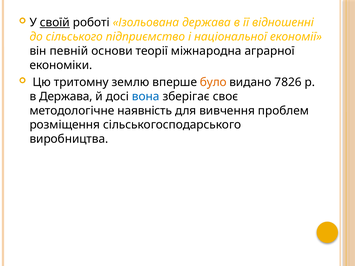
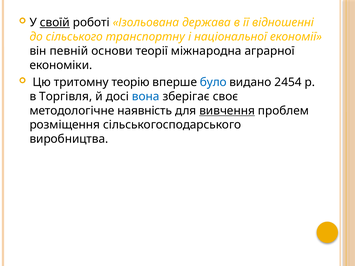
підприємство: підприємство -> транспортну (145, 37)
землю: землю -> теорію (131, 82)
було colour: orange -> blue (213, 82)
7826: 7826 -> 2454 (288, 82)
в Держава: Держава -> Торгівля (66, 97)
вивчення underline: none -> present (227, 111)
